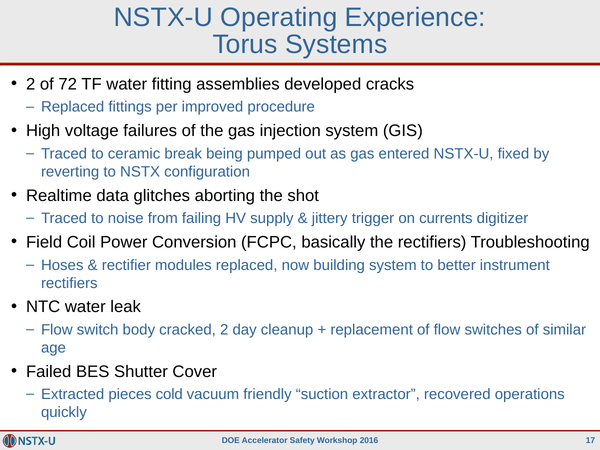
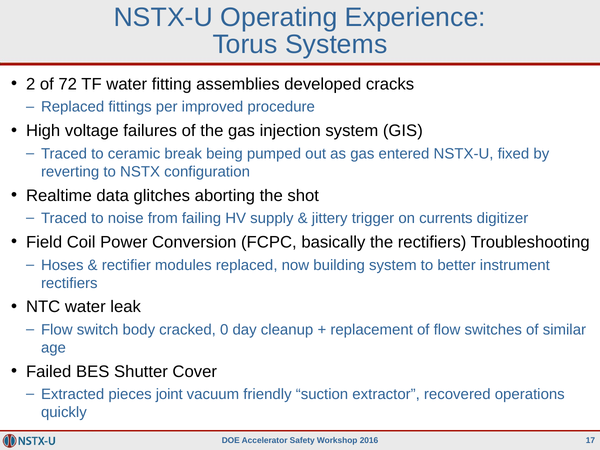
cracked 2: 2 -> 0 (224, 330)
cold: cold -> joint (169, 394)
